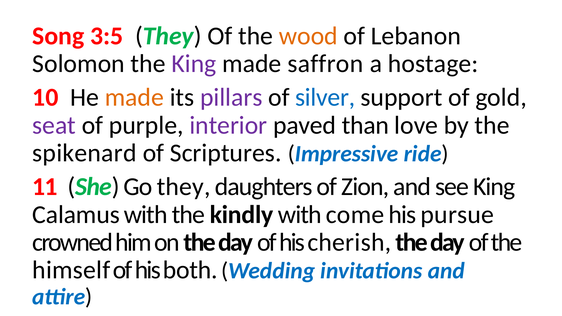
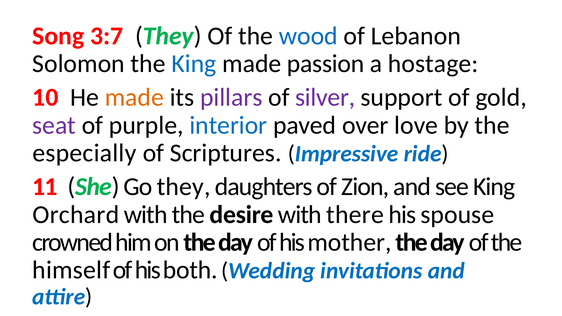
3:5: 3:5 -> 3:7 (107, 36)
wood colour: orange -> blue (308, 36)
King colour: purple -> blue (194, 64)
saffron: saffron -> passion (326, 64)
silver colour: blue -> purple (325, 97)
interior colour: purple -> blue (228, 125)
than: than -> over (365, 125)
spikenard: spikenard -> especially (84, 153)
Calamus: Calamus -> Orchard (76, 215)
kindly: kindly -> desire (242, 215)
come: come -> there (355, 215)
pursue: pursue -> spouse (457, 215)
cherish: cherish -> mother (349, 242)
